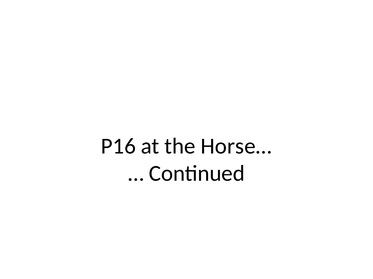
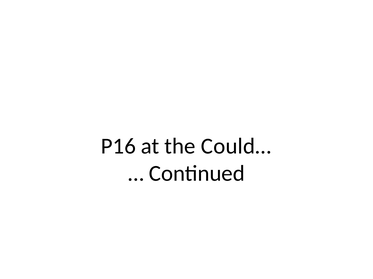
Horse…: Horse… -> Could… (236, 146)
